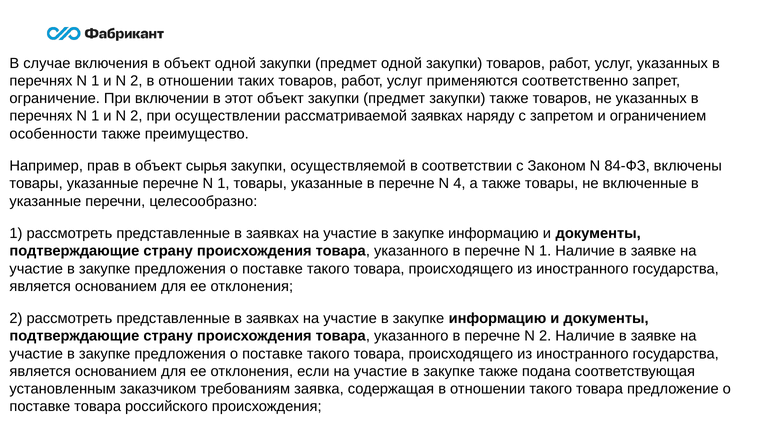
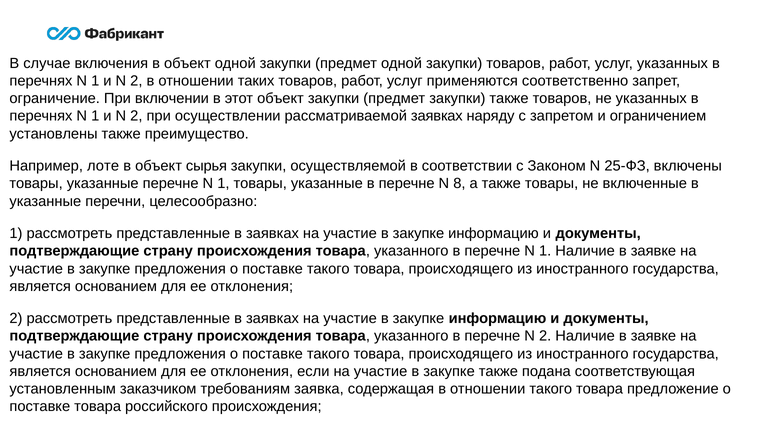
особенности: особенности -> установлены (54, 134)
прав: прав -> лоте (103, 166)
84-ФЗ: 84-ФЗ -> 25-ФЗ (627, 166)
4: 4 -> 8 (459, 184)
